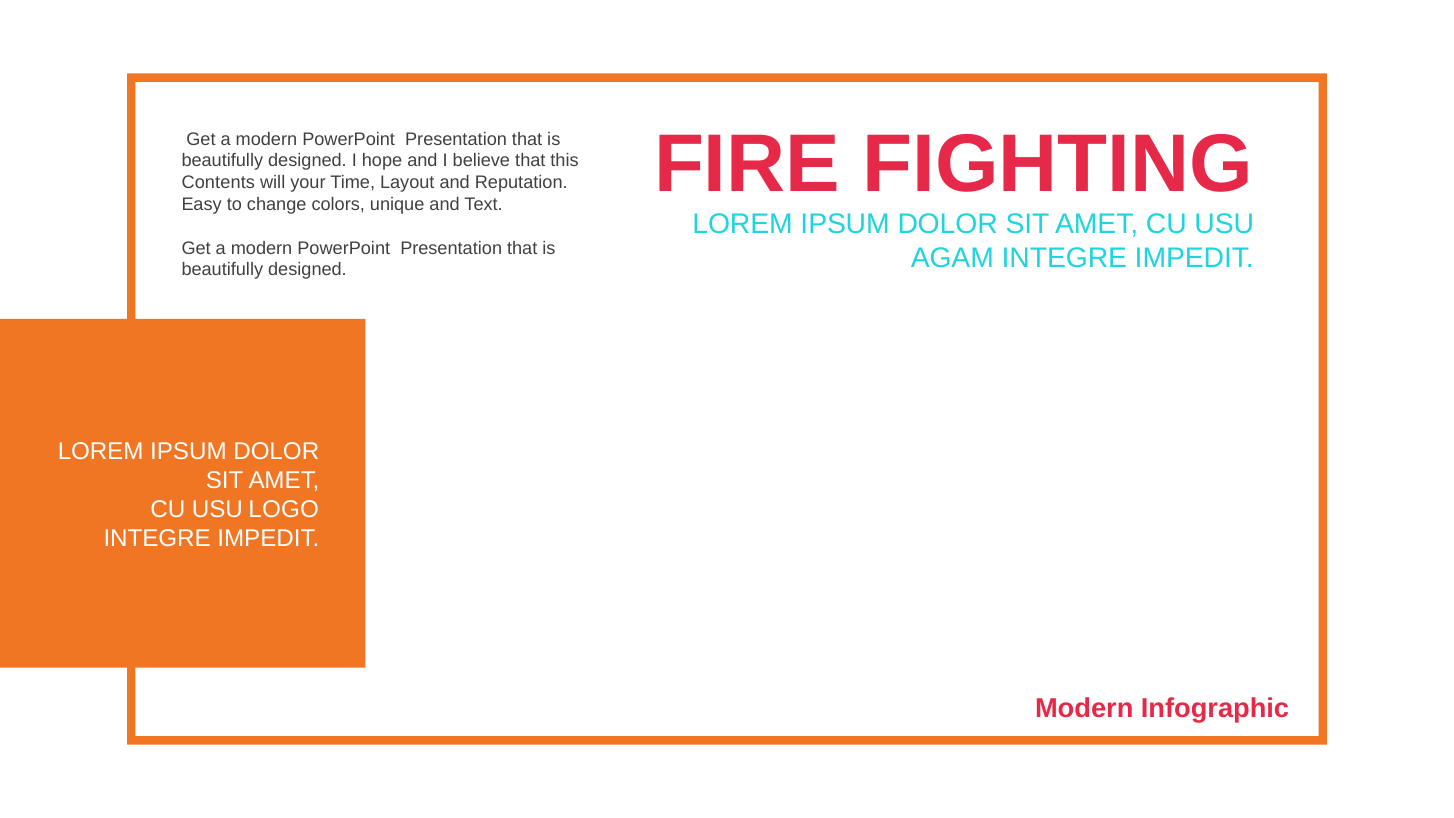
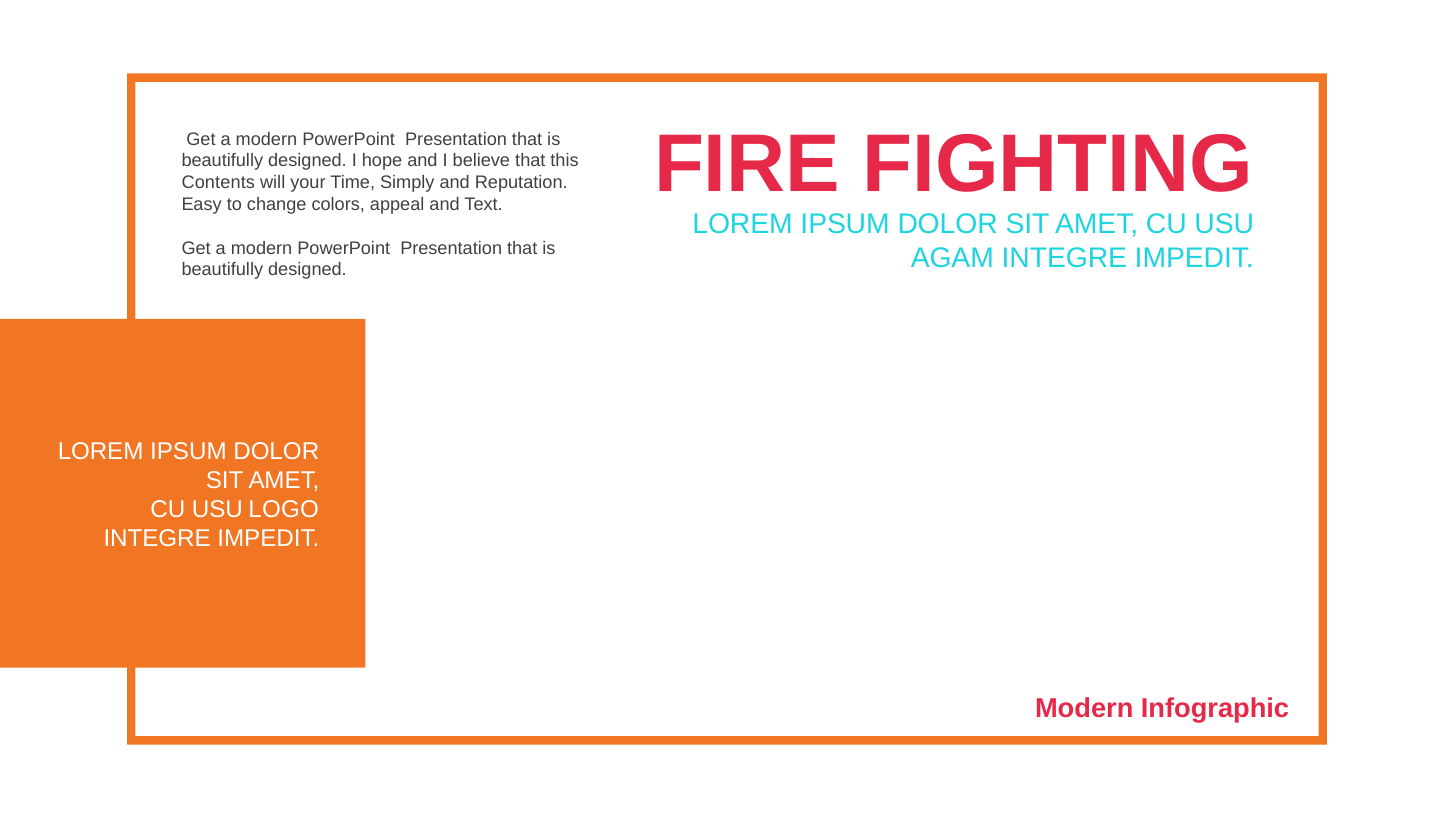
Layout: Layout -> Simply (407, 183)
unique: unique -> appeal (397, 205)
